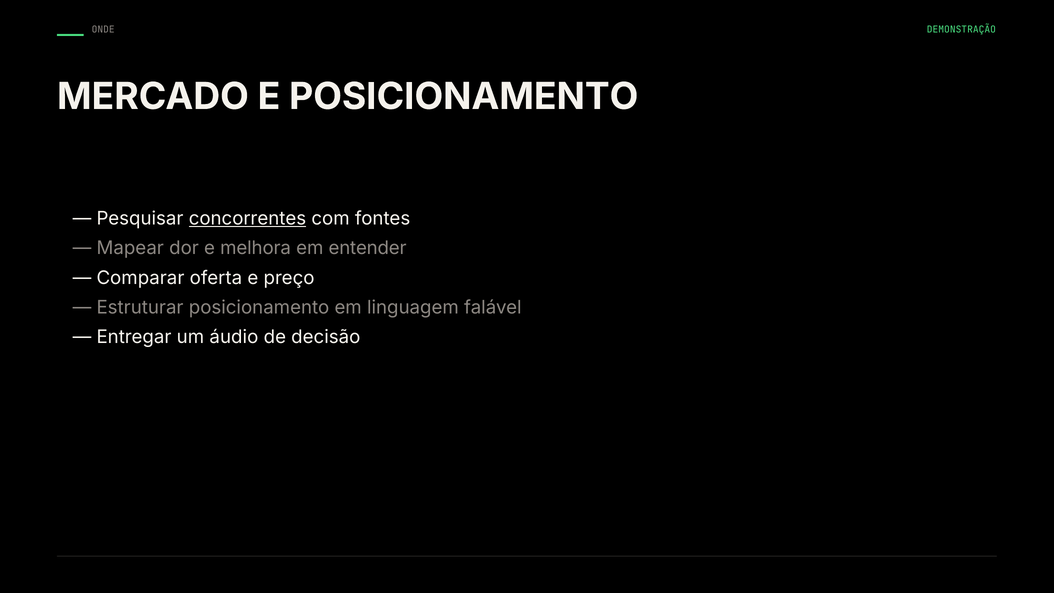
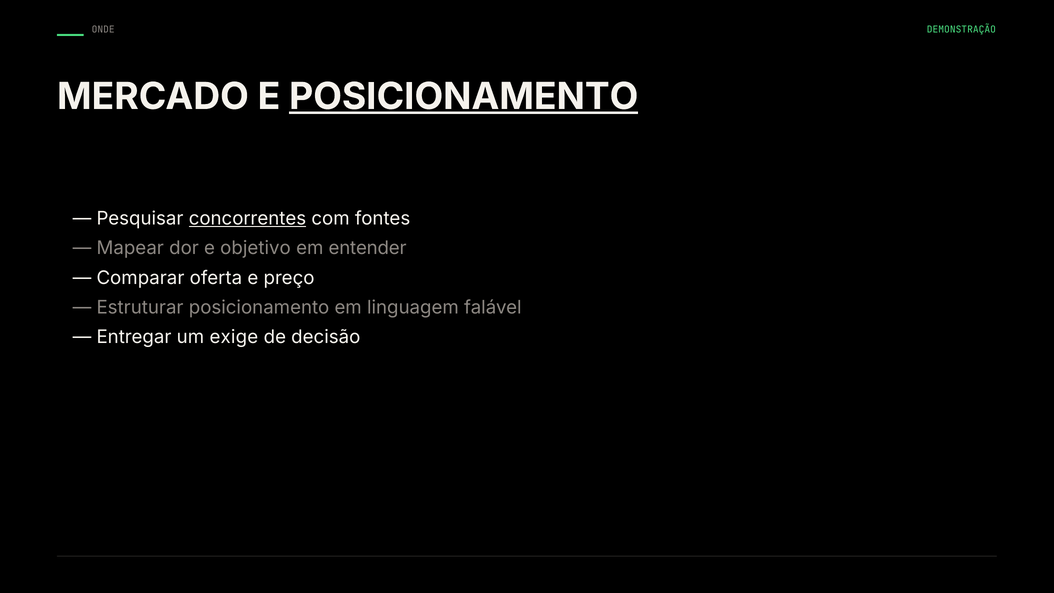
POSICIONAMENTO underline: none -> present (464, 97)
melhora: melhora -> objetivo (256, 248)
áudio: áudio -> exige (234, 337)
